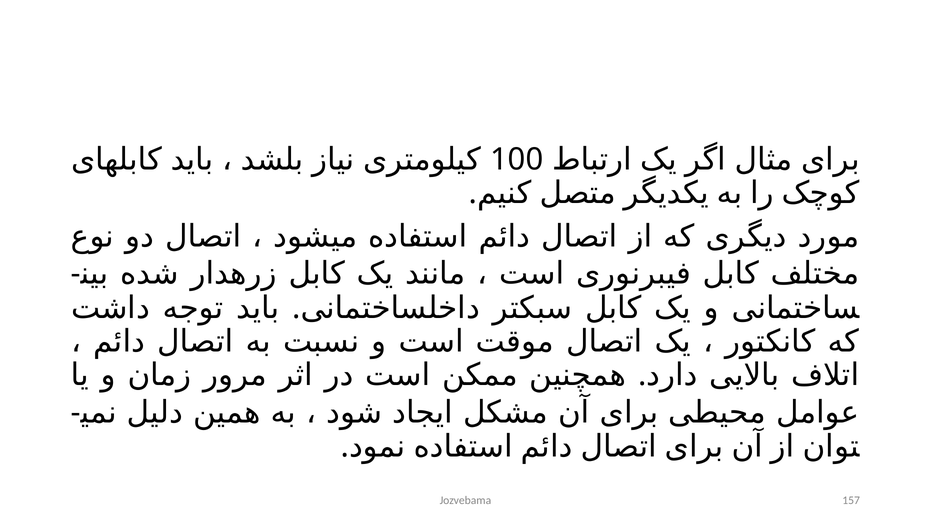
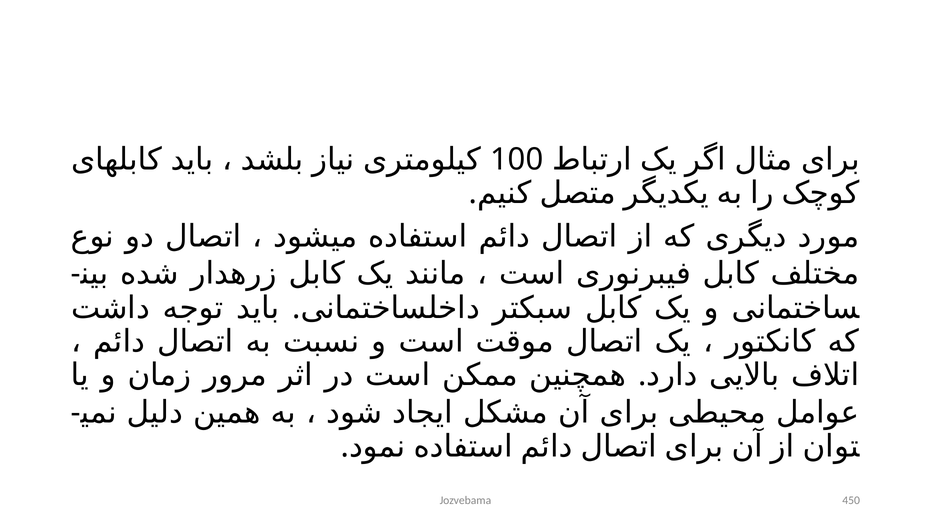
157: 157 -> 450 (851, 500)
